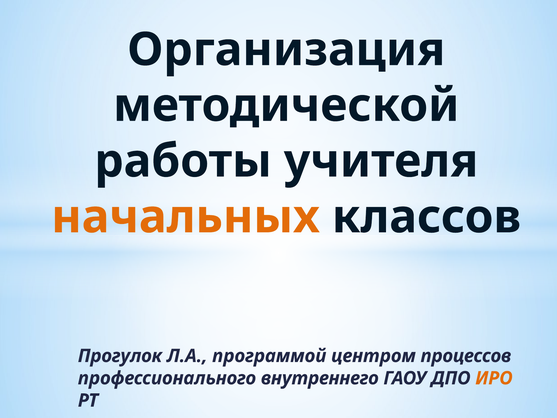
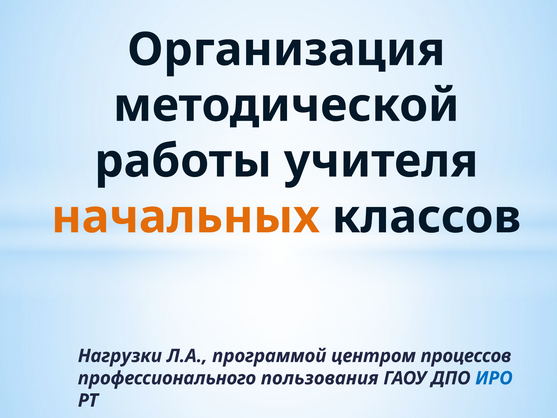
Прогулок: Прогулок -> Нагрузки (120, 356)
внутреннего: внутреннего -> пользования (320, 378)
ИРО colour: orange -> blue (494, 378)
